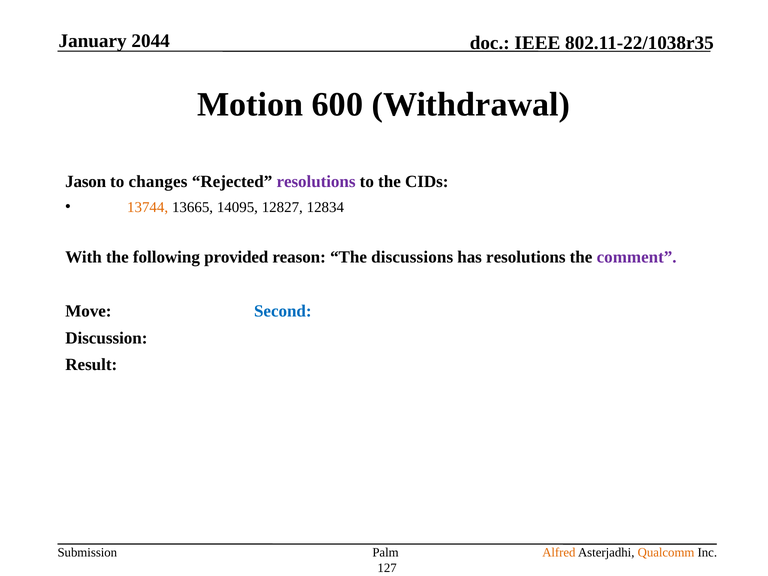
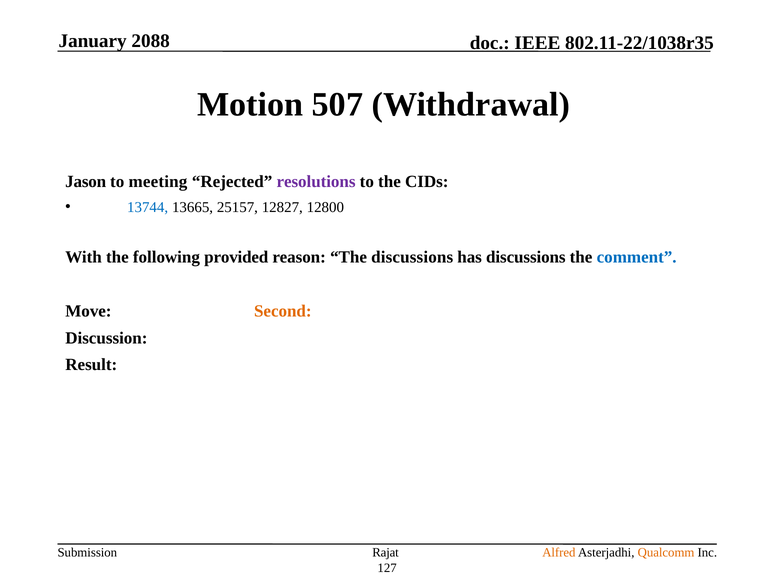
2044: 2044 -> 2088 (151, 41)
600: 600 -> 507 (338, 105)
changes: changes -> meeting (158, 182)
13744 colour: orange -> blue (148, 207)
14095: 14095 -> 25157 (237, 207)
12834: 12834 -> 12800 (325, 207)
has resolutions: resolutions -> discussions (526, 257)
comment colour: purple -> blue (637, 257)
Second colour: blue -> orange (283, 311)
Palm: Palm -> Rajat (386, 552)
